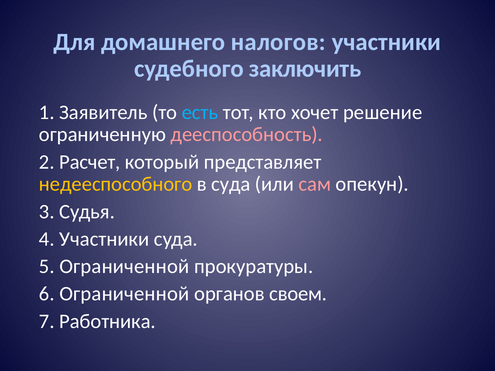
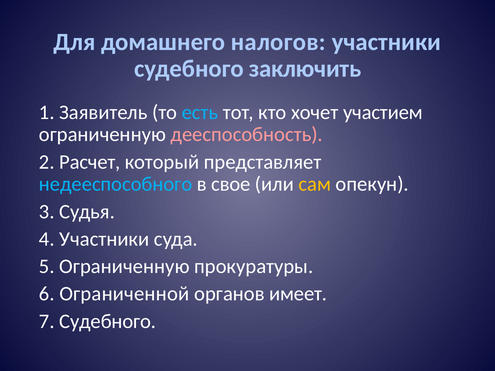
решение: решение -> участием (383, 112)
недееспособного colour: yellow -> light blue (116, 184)
в суда: суда -> свое (231, 184)
сам colour: pink -> yellow (315, 184)
5 Ограниченной: Ограниченной -> Ограниченную (124, 267)
своем: своем -> имеет (298, 294)
7 Работника: Работника -> Судебного (108, 321)
